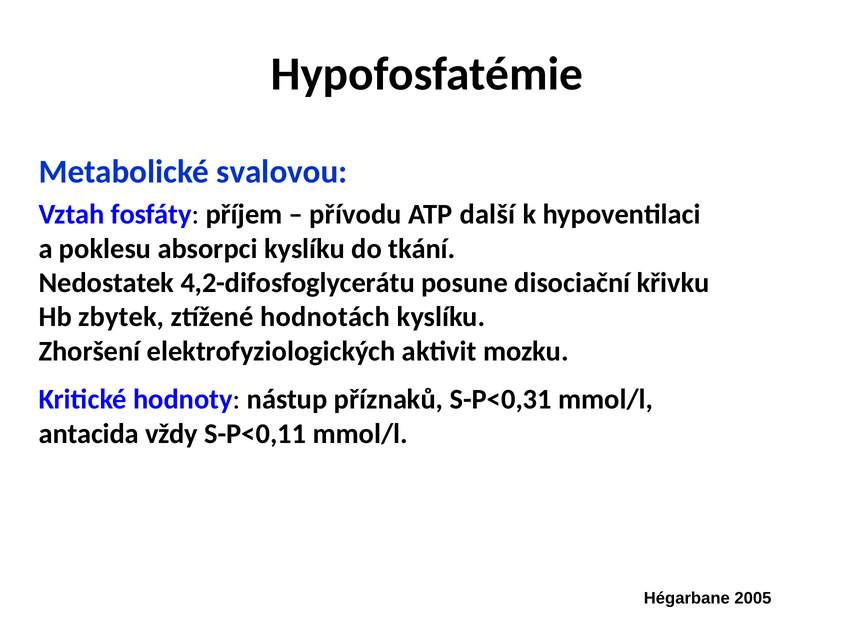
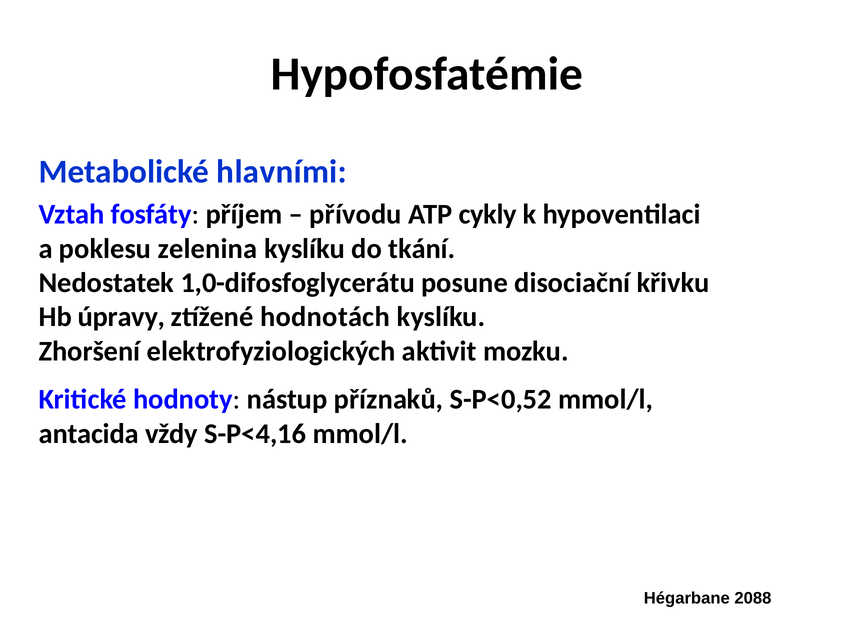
svalovou: svalovou -> hlavními (282, 172)
další: další -> cykly (488, 214)
absorpci: absorpci -> zelenina (207, 248)
4,2-difosfoglycerátu: 4,2-difosfoglycerátu -> 1,0-difosfoglycerátu (298, 283)
zbytek: zbytek -> úpravy (121, 317)
S-P<0,31: S-P<0,31 -> S-P<0,52 (501, 399)
S-P<0,11: S-P<0,11 -> S-P<4,16 (255, 433)
2005: 2005 -> 2088 (753, 598)
